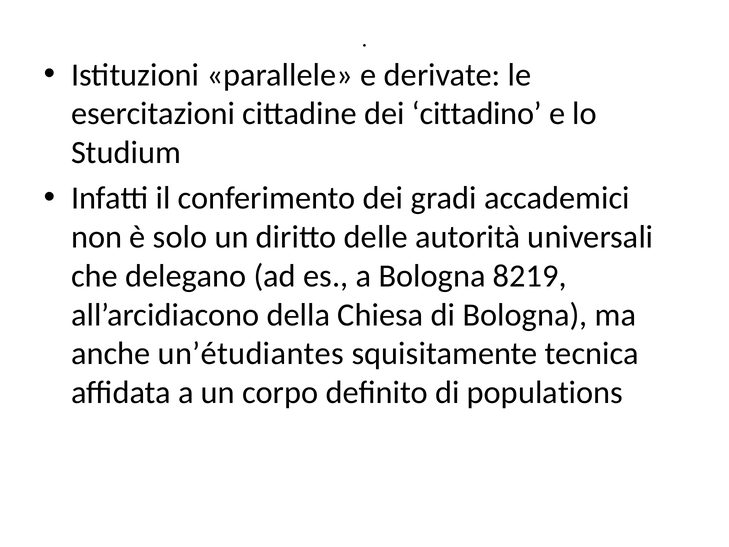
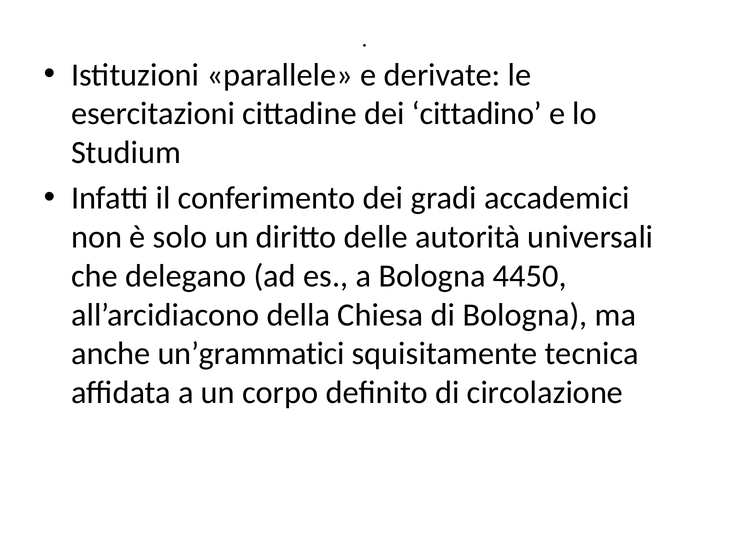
8219: 8219 -> 4450 (530, 276)
un’étudiantes: un’étudiantes -> un’grammatici (251, 354)
populations: populations -> circolazione (545, 392)
